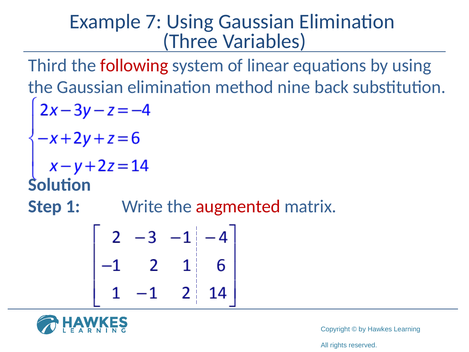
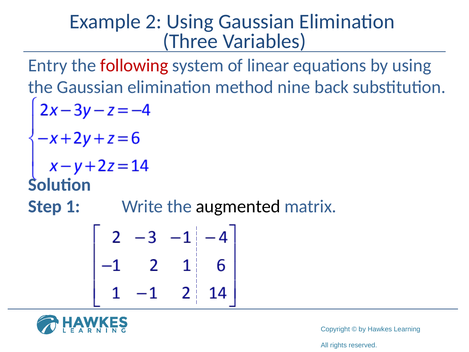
7: 7 -> 2 (154, 22)
Third: Third -> Entry (48, 65)
augmented colour: red -> black (238, 206)
